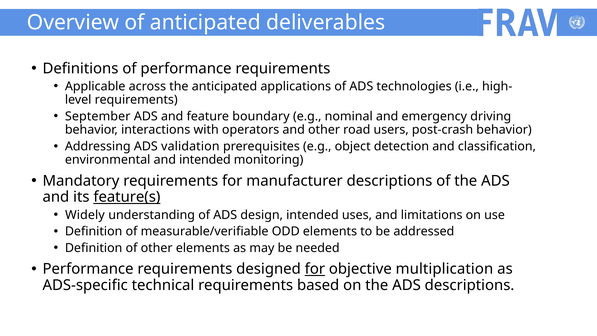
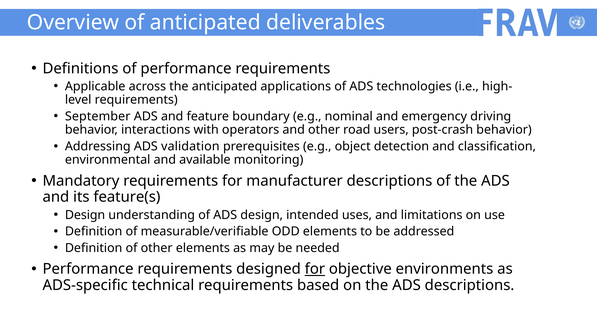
and intended: intended -> available (205, 160)
feature(s underline: present -> none (127, 197)
Widely: Widely -> Design (85, 215)
multiplication: multiplication -> environments (444, 269)
